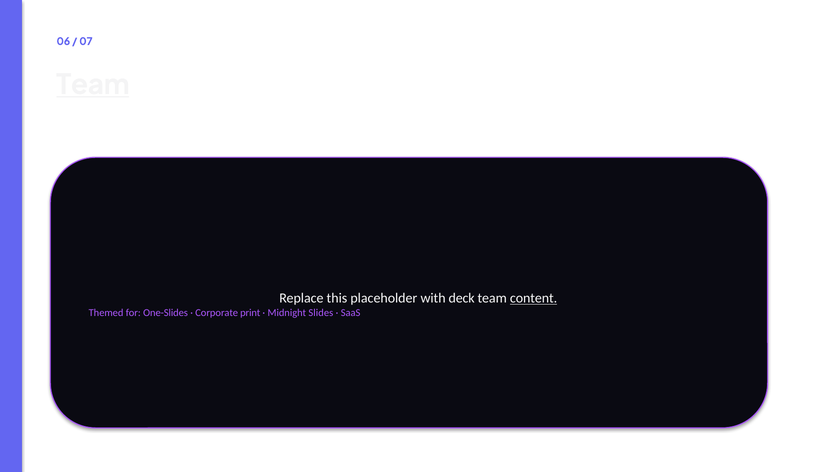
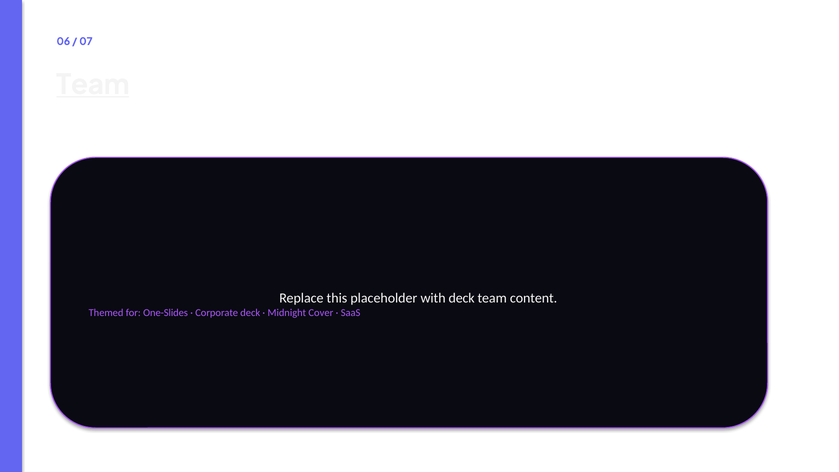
content underline: present -> none (534, 298)
Corporate print: print -> deck (250, 313)
Slides: Slides -> Cover (321, 313)
